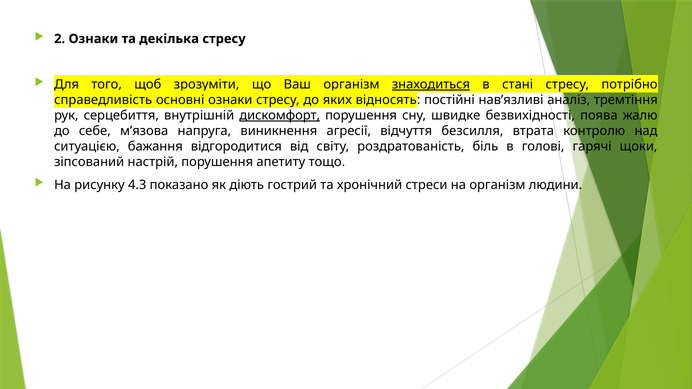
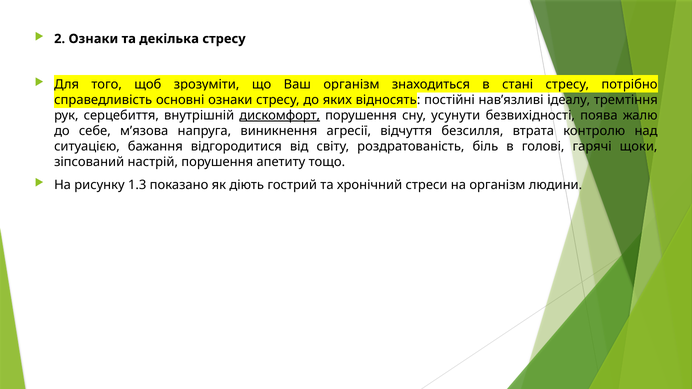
знаходиться underline: present -> none (431, 84)
аналіз: аналіз -> ідеалу (569, 100)
швидке: швидке -> усунути (456, 116)
4.3: 4.3 -> 1.3 (137, 185)
